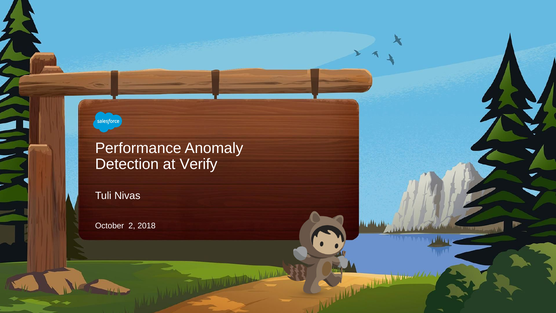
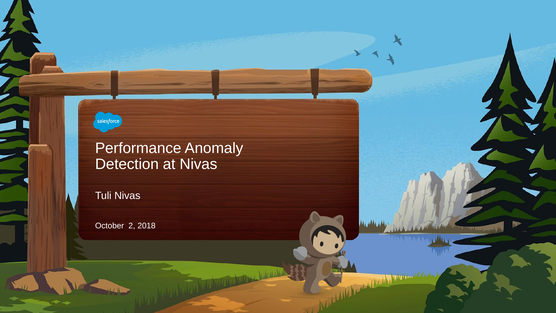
at Verify: Verify -> Nivas (198, 164)
